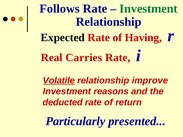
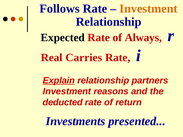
Investment colour: green -> orange (149, 9)
Having: Having -> Always (143, 38)
Volatile: Volatile -> Explain (59, 81)
improve: improve -> partners (150, 81)
Particularly: Particularly -> Investments (75, 121)
